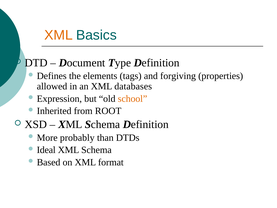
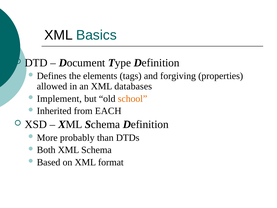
XML colour: orange -> black (59, 35)
Expression: Expression -> Implement (59, 99)
ROOT: ROOT -> EACH (108, 111)
Ideal: Ideal -> Both (46, 150)
